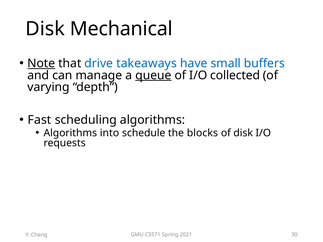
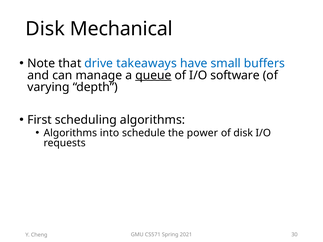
Note underline: present -> none (41, 64)
collected: collected -> software (235, 75)
Fast: Fast -> First (40, 120)
blocks: blocks -> power (202, 133)
